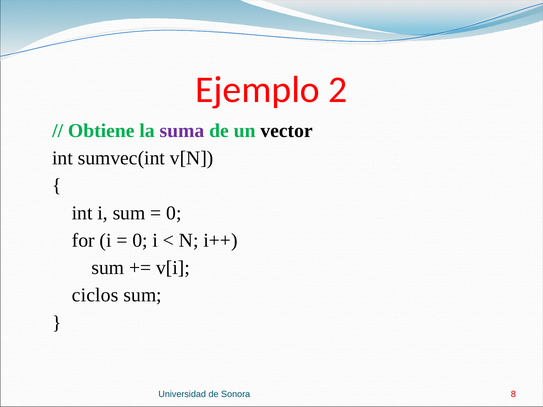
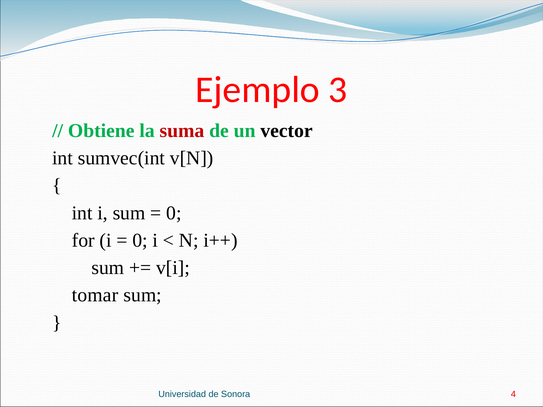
2: 2 -> 3 (338, 90)
suma colour: purple -> red (182, 131)
ciclos: ciclos -> tomar (95, 295)
8: 8 -> 4 (513, 394)
